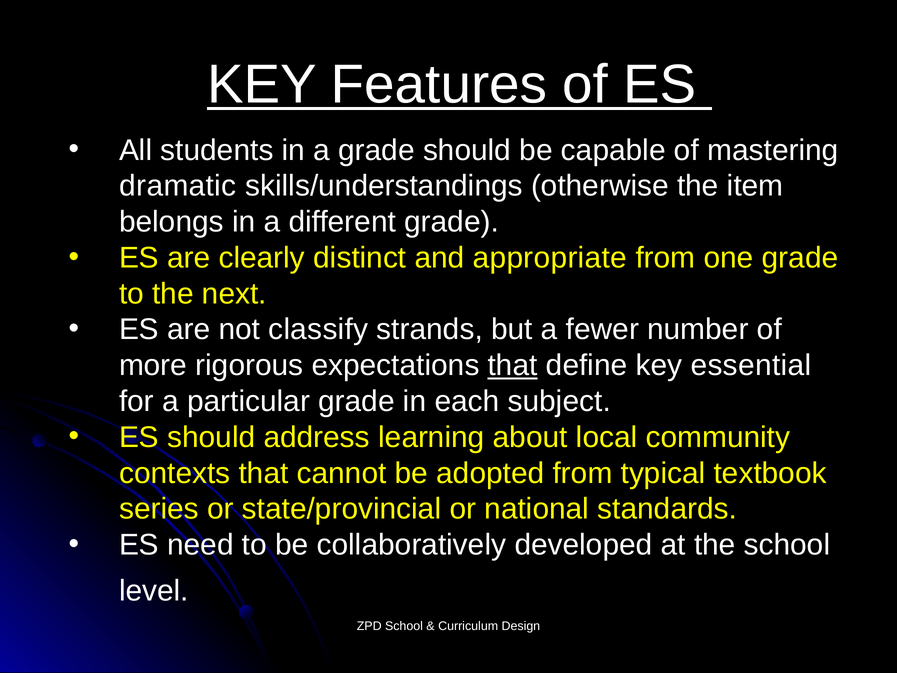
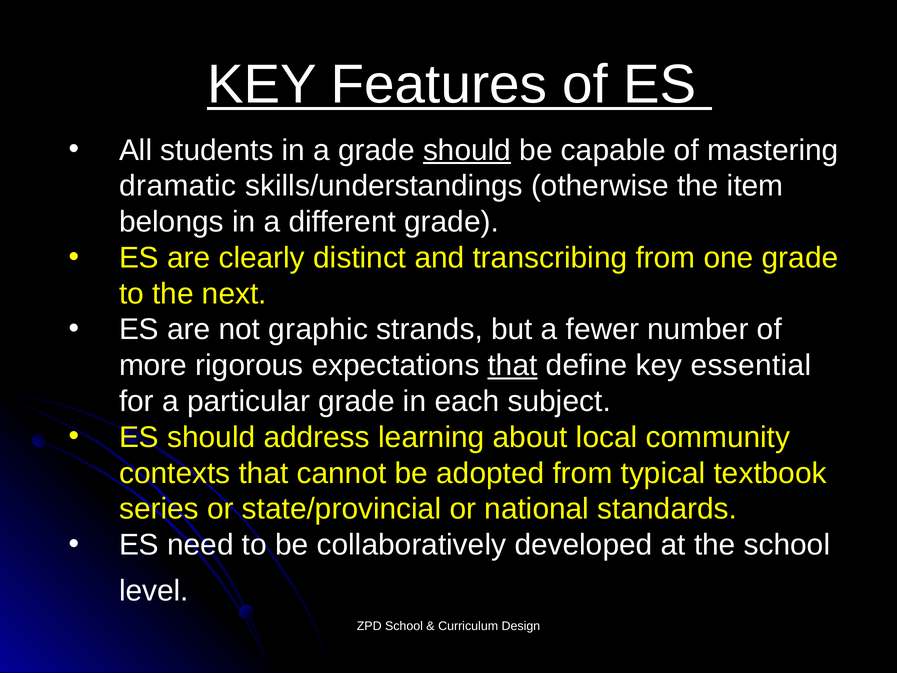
should underline: none -> present (467, 150)
appropriate: appropriate -> transcribing (550, 258)
classify: classify -> graphic (318, 329)
